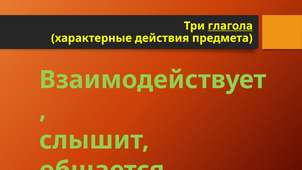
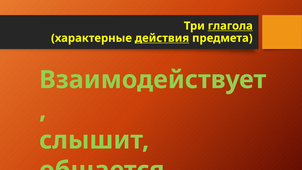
действия underline: none -> present (162, 38)
